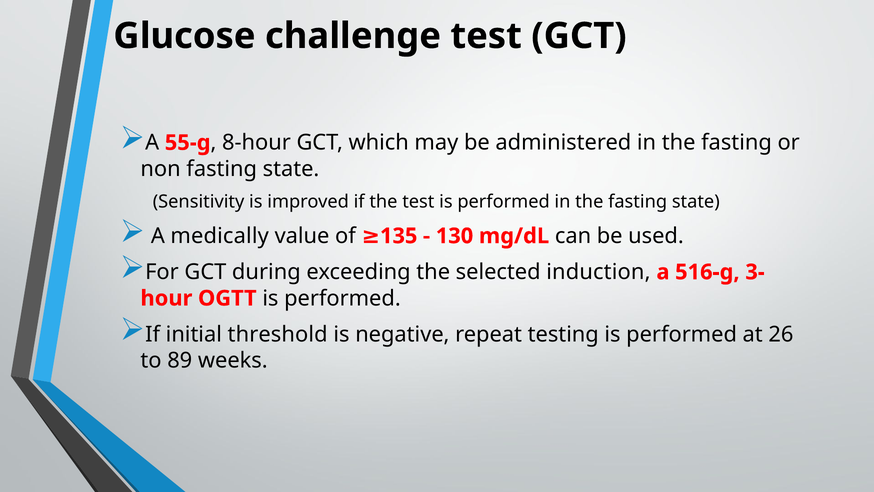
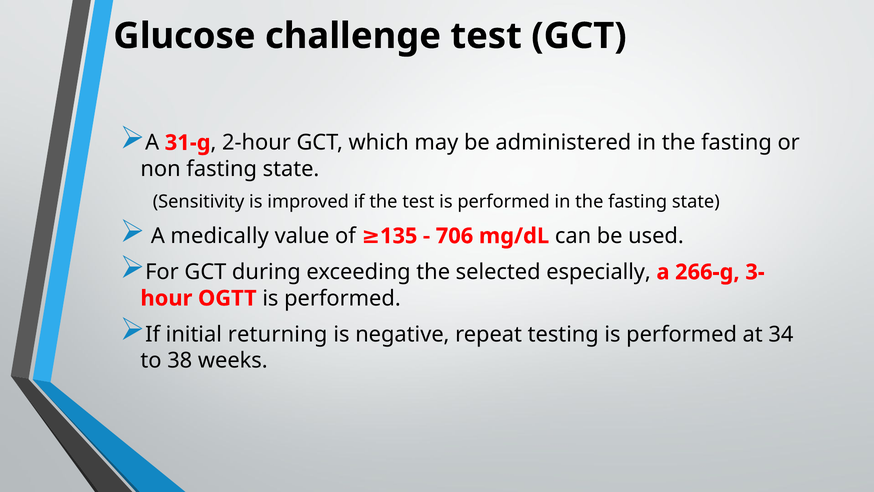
55-g: 55-g -> 31-g (188, 143)
8-hour: 8-hour -> 2-hour (256, 143)
130: 130 -> 706 (455, 236)
induction: induction -> especially (599, 272)
516-g: 516-g -> 266-g (707, 272)
threshold: threshold -> returning (278, 334)
26: 26 -> 34 (781, 334)
89: 89 -> 38 (180, 360)
